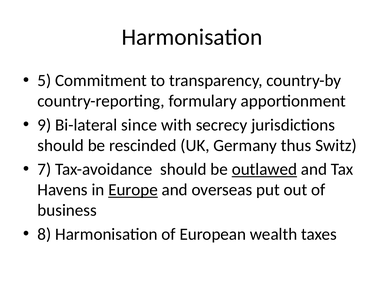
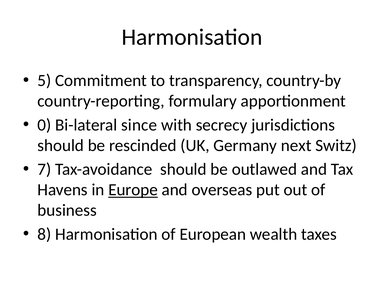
9: 9 -> 0 (44, 125)
thus: thus -> next (296, 145)
outlawed underline: present -> none (264, 169)
